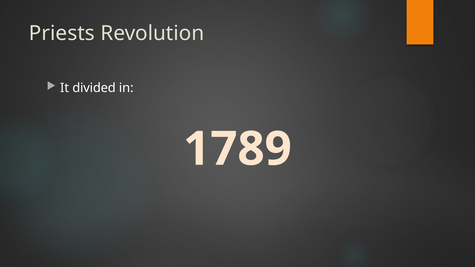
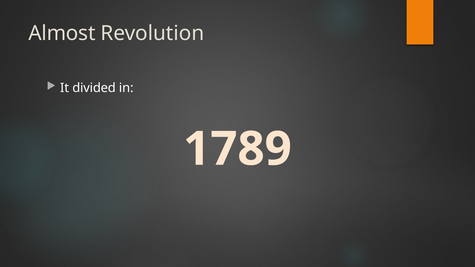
Priests: Priests -> Almost (62, 33)
